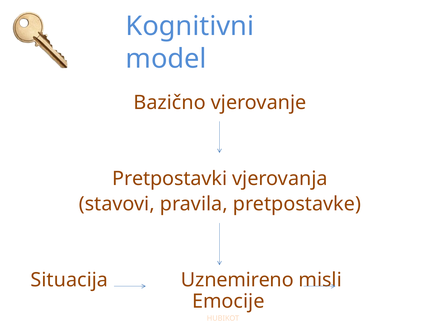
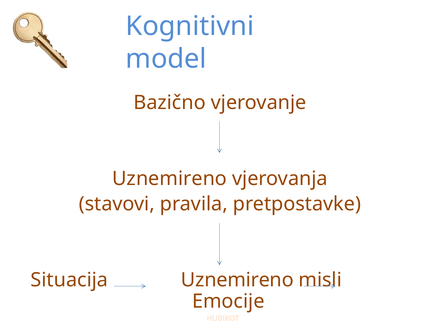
Pretpostavki: Pretpostavki -> Uznemireno (170, 179)
